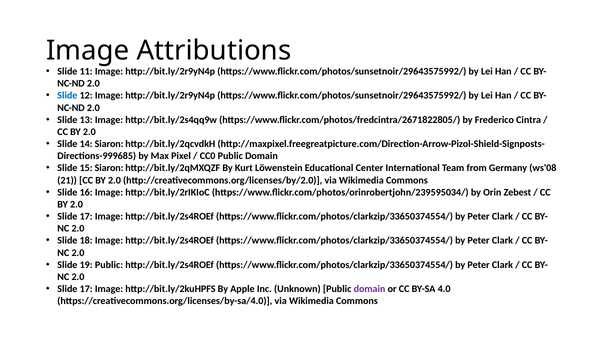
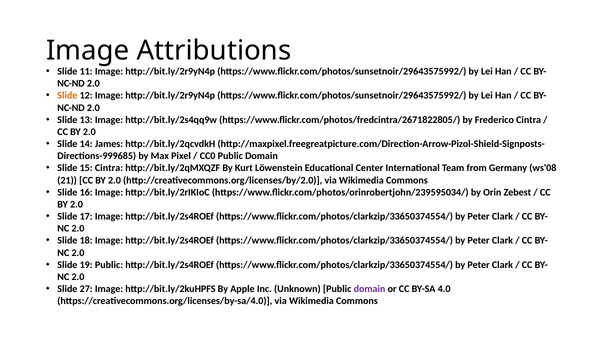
Slide colour: blue -> orange (67, 96)
14 Siaron: Siaron -> James (109, 144)
15 Siaron: Siaron -> Cintra (109, 168)
17: 17 -> 27 (86, 289)
